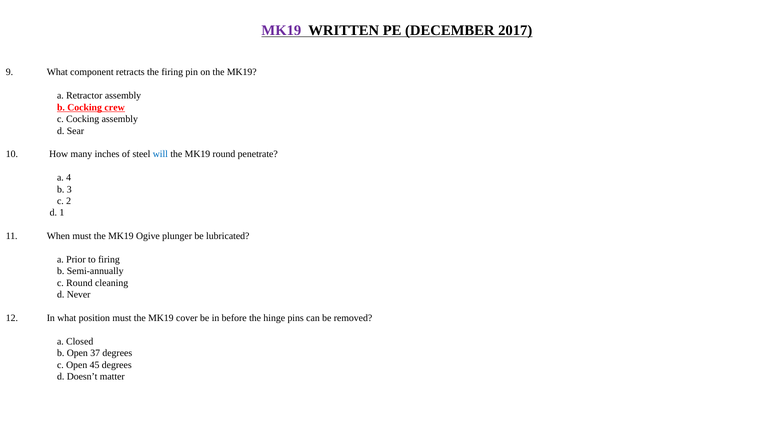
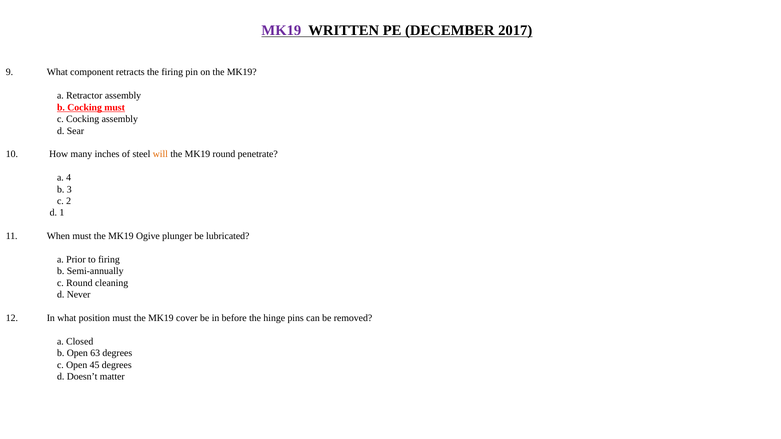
Cocking crew: crew -> must (115, 107)
will colour: blue -> orange (160, 154)
37: 37 -> 63 (95, 353)
